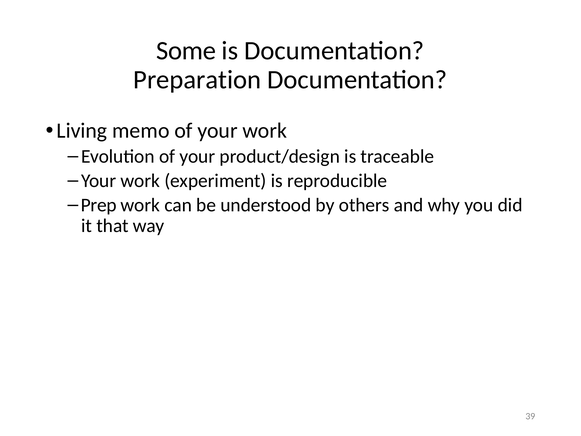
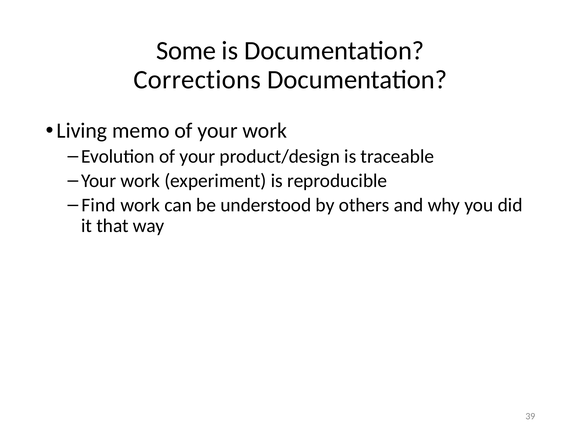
Preparation: Preparation -> Corrections (197, 80)
Prep: Prep -> Find (99, 205)
